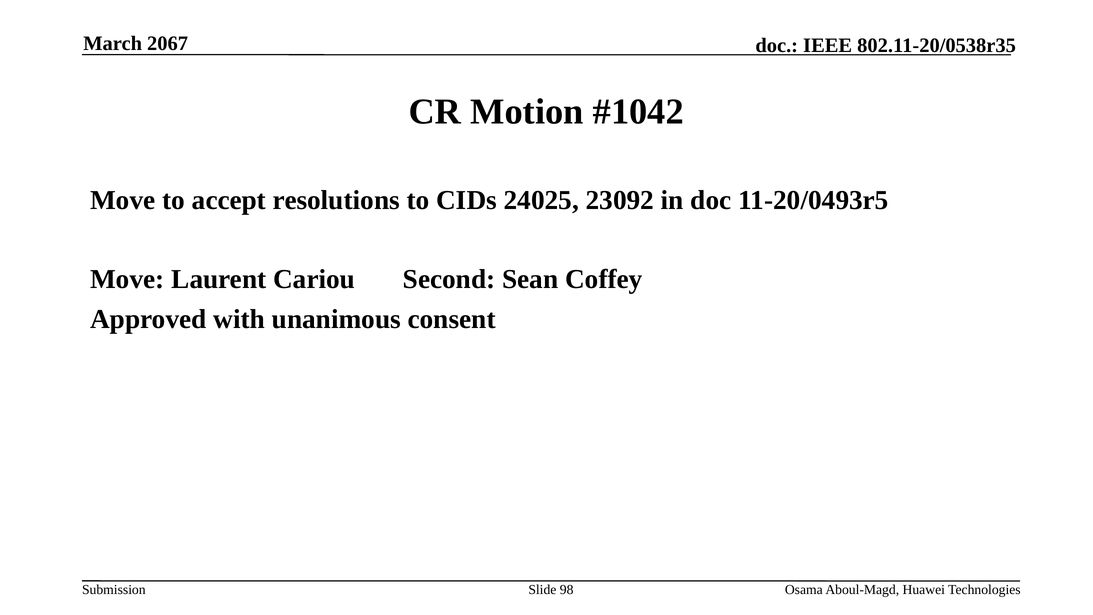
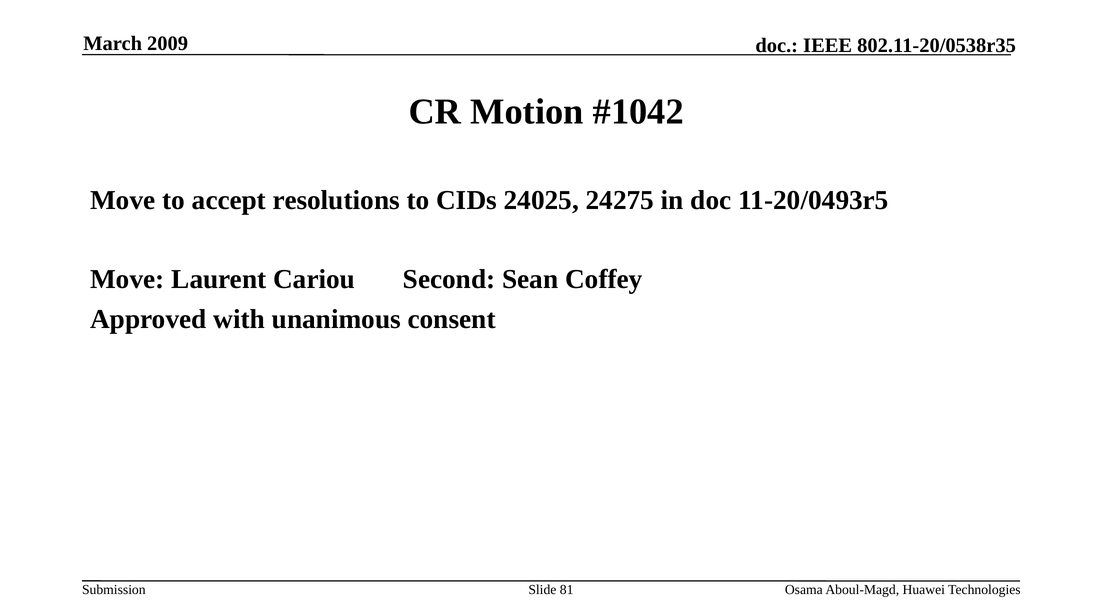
2067: 2067 -> 2009 (168, 43)
23092: 23092 -> 24275 (620, 200)
98: 98 -> 81 (567, 590)
